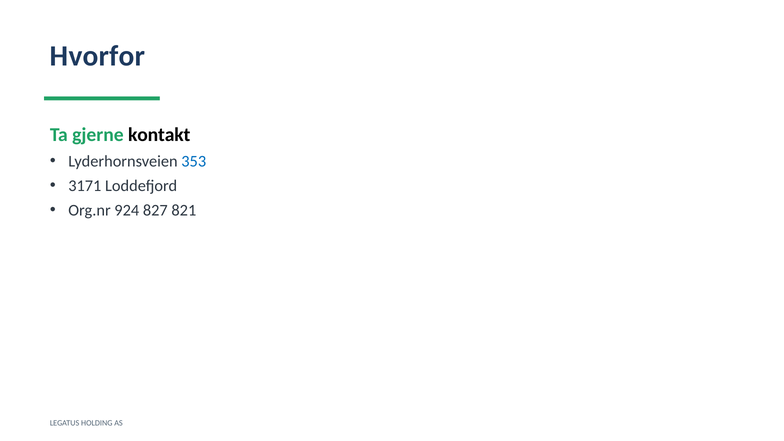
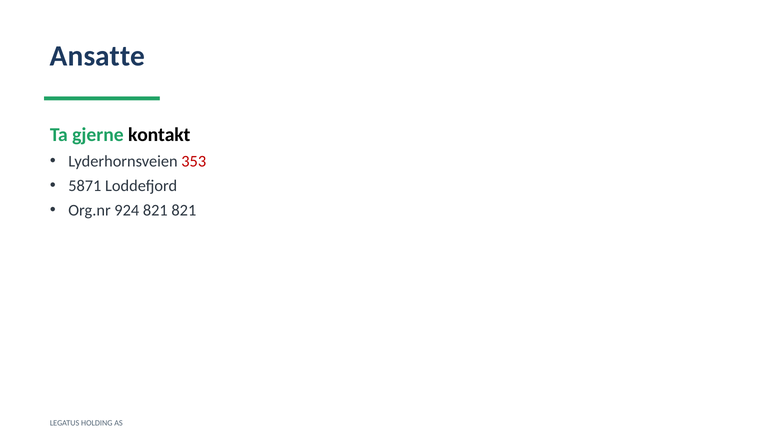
Hvorfor: Hvorfor -> Ansatte (98, 56)
353 colour: blue -> red (194, 161)
3171: 3171 -> 5871 (85, 186)
924 827: 827 -> 821 (155, 210)
